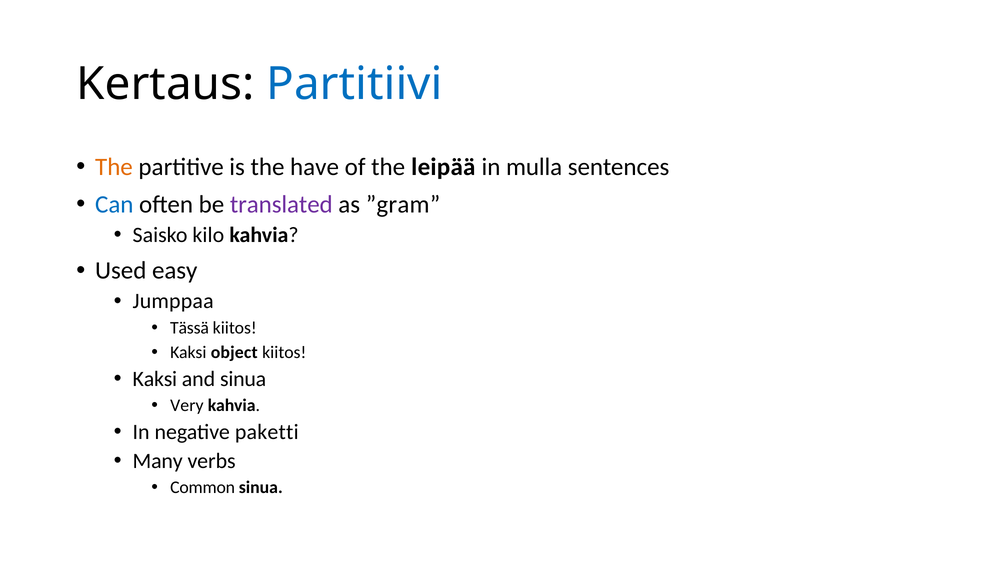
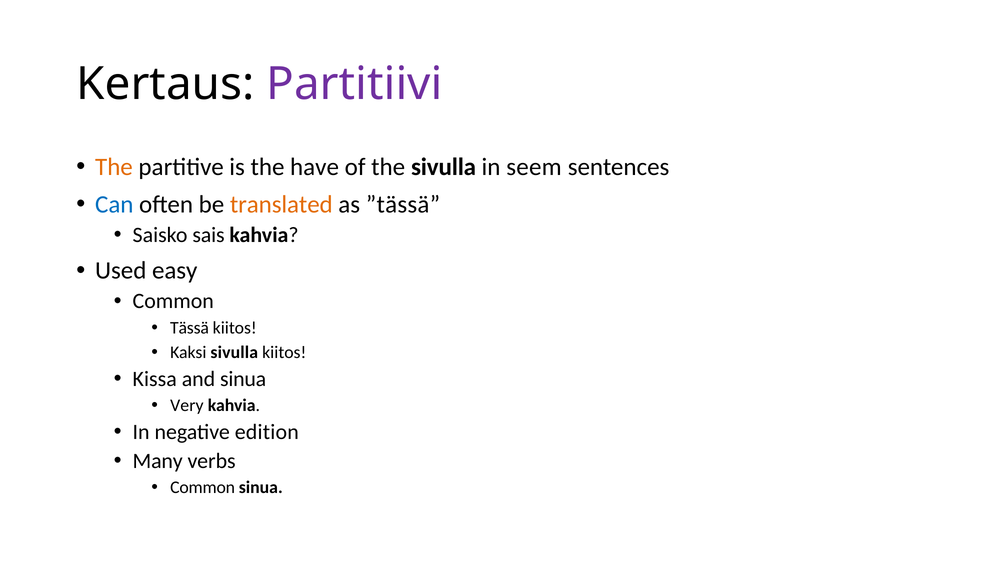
Partitiivi colour: blue -> purple (354, 84)
the leipää: leipää -> sivulla (444, 167)
mulla: mulla -> seem (534, 167)
translated colour: purple -> orange (281, 204)
”gram: ”gram -> ”tässä (403, 204)
kilo: kilo -> sais (208, 235)
Jumppaa: Jumppaa -> Common (173, 301)
Kaksi object: object -> sivulla (234, 352)
Kaksi: Kaksi -> Kissa (155, 379)
paketti: paketti -> edition (267, 432)
